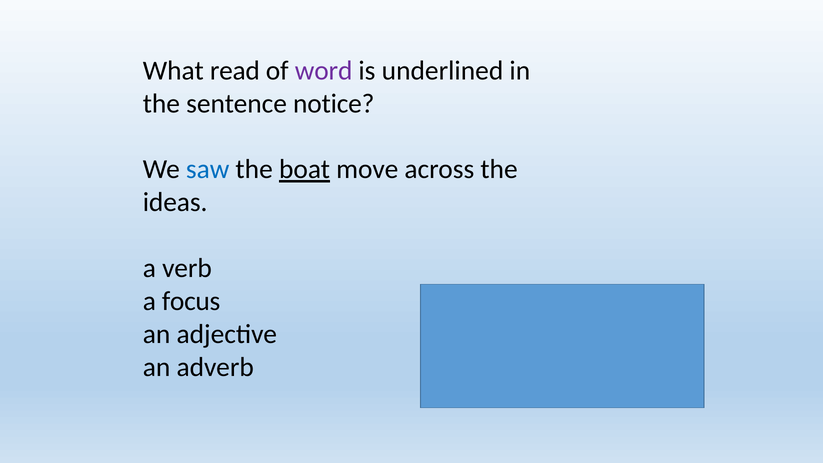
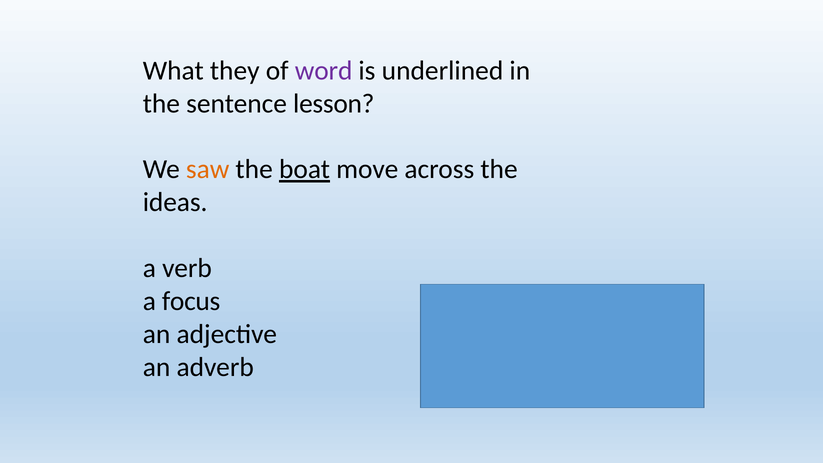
read: read -> they (235, 71)
notice: notice -> lesson (334, 104)
saw colour: blue -> orange (208, 169)
